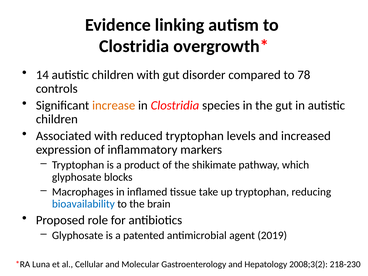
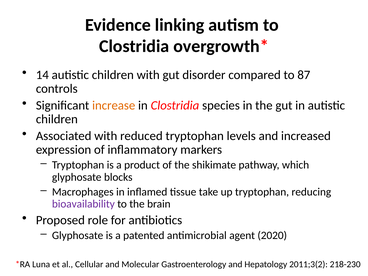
78: 78 -> 87 (304, 75)
bioavailability colour: blue -> purple (83, 204)
2019: 2019 -> 2020 (272, 235)
2008;3(2: 2008;3(2 -> 2011;3(2 (308, 264)
